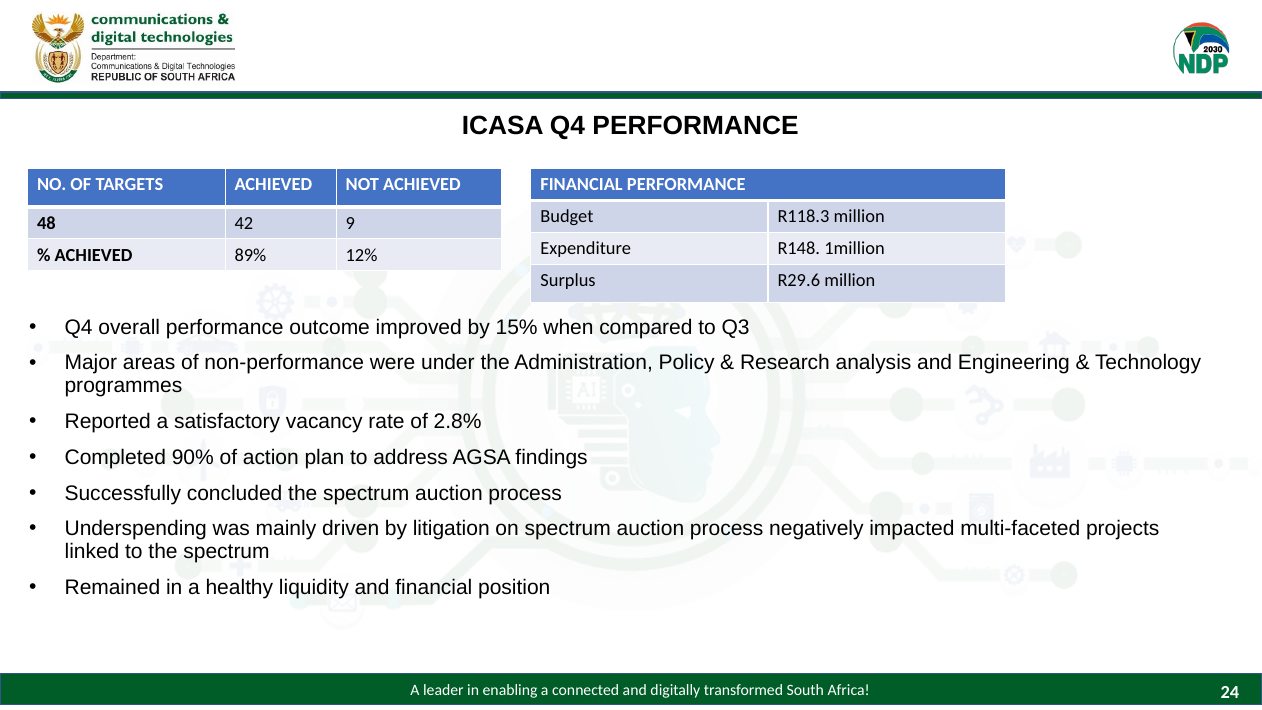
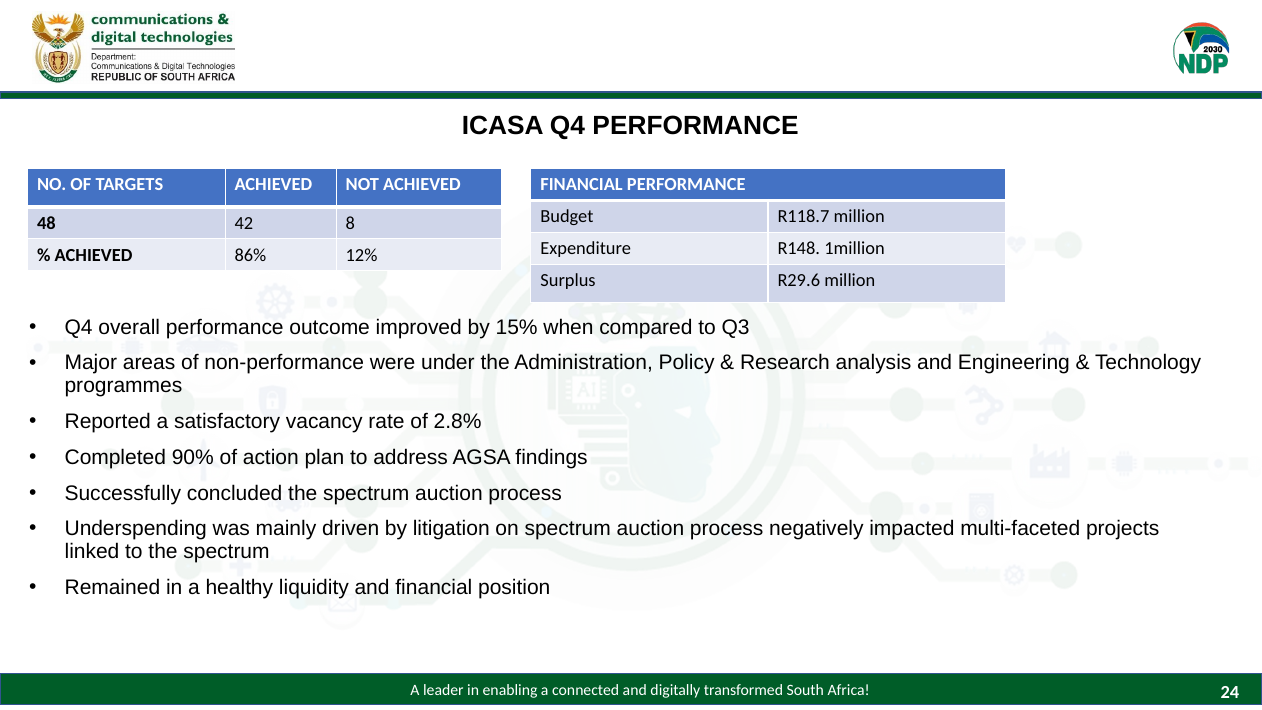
R118.3: R118.3 -> R118.7 (803, 217)
9: 9 -> 8 (350, 223)
89%: 89% -> 86% (250, 255)
